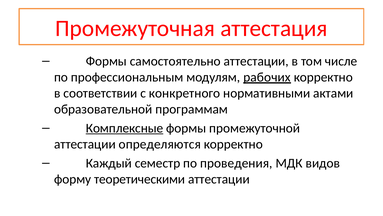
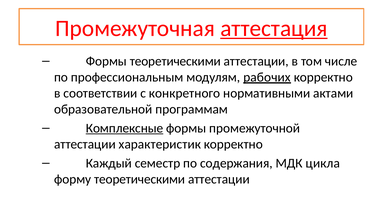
аттестация underline: none -> present (274, 28)
Формы самостоятельно: самостоятельно -> теоретическими (175, 61)
определяются: определяются -> характеристик (160, 144)
проведения: проведения -> содержания (236, 163)
видов: видов -> цикла (323, 163)
